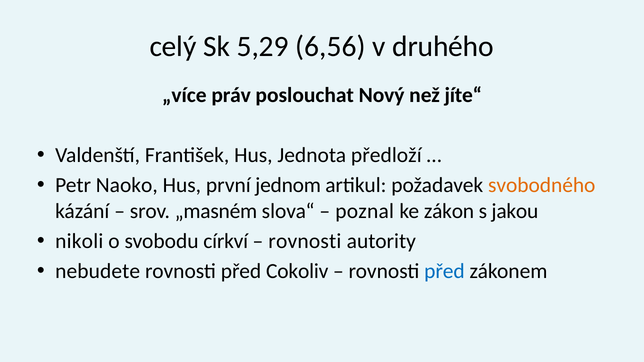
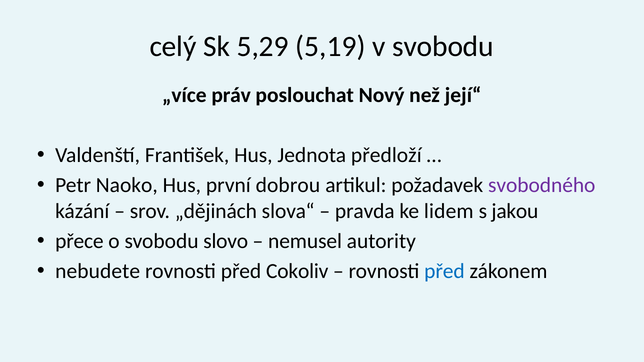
6,56: 6,56 -> 5,19 (330, 47)
v druhého: druhého -> svobodu (443, 47)
jíte“: jíte“ -> její“ (463, 95)
jednom: jednom -> dobrou (288, 185)
svobodného colour: orange -> purple (542, 185)
„masném: „masném -> „dějinách (216, 211)
poznal: poznal -> pravda (365, 211)
zákon: zákon -> lidem (449, 211)
nikoli: nikoli -> přece (79, 241)
církví: církví -> slovo (226, 241)
rovnosti: rovnosti -> nemusel (305, 241)
